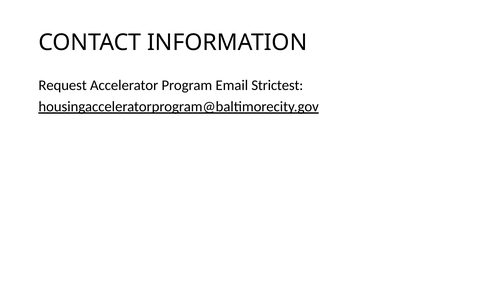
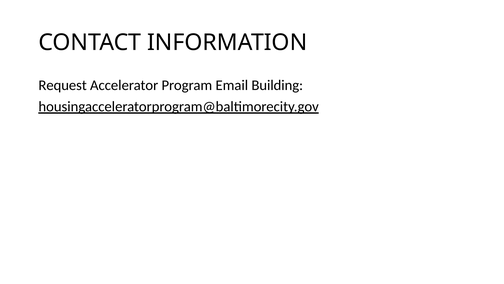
Strictest: Strictest -> Building (277, 85)
